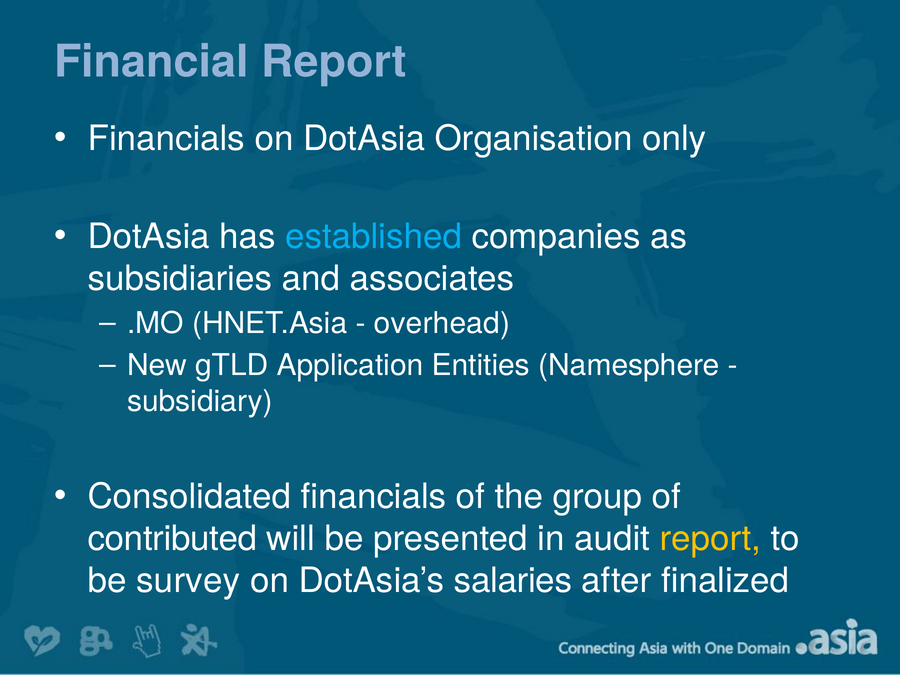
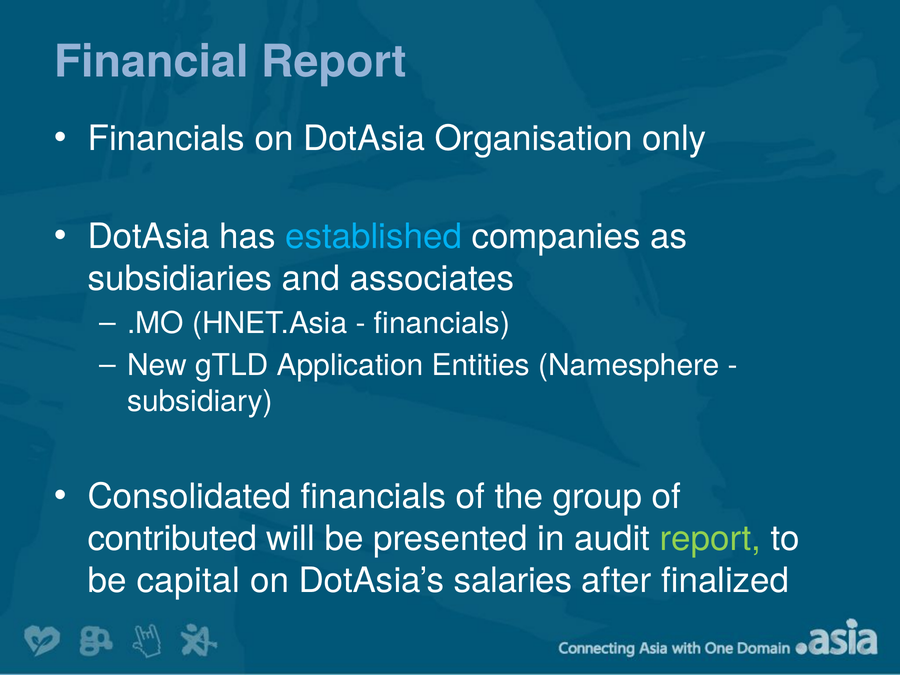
overhead: overhead -> financials (442, 323)
report colour: yellow -> light green (710, 539)
survey: survey -> capital (188, 581)
